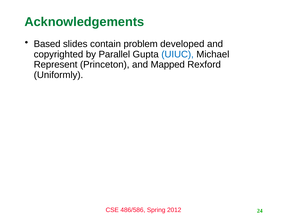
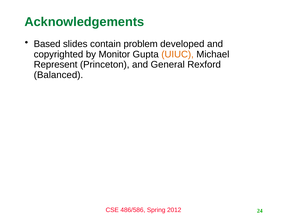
Parallel: Parallel -> Monitor (114, 54)
UIUC colour: blue -> orange (178, 54)
Mapped: Mapped -> General (168, 65)
Uniformly: Uniformly -> Balanced (58, 75)
